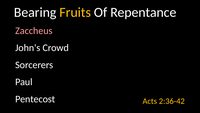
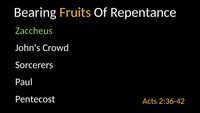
Zaccheus colour: pink -> light green (34, 31)
